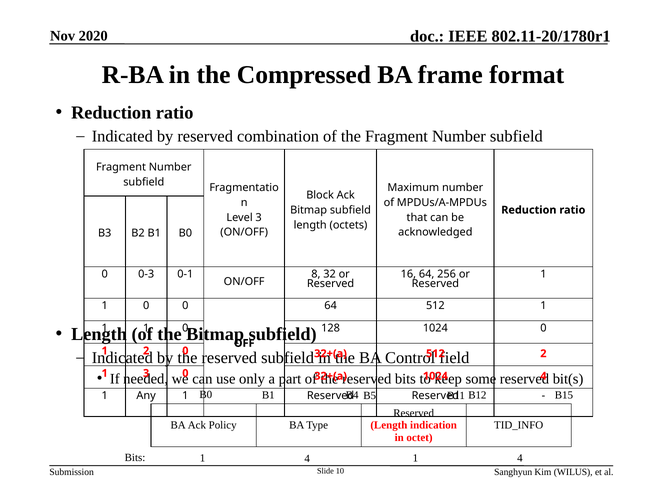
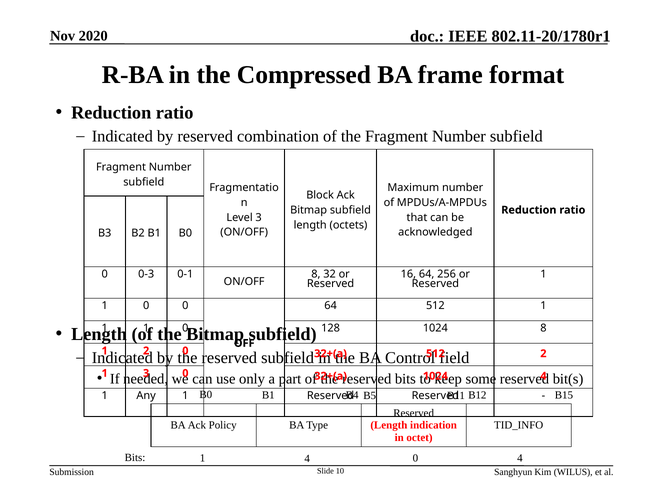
1024 0: 0 -> 8 (543, 328)
1 4 1: 1 -> 0 (415, 458)
